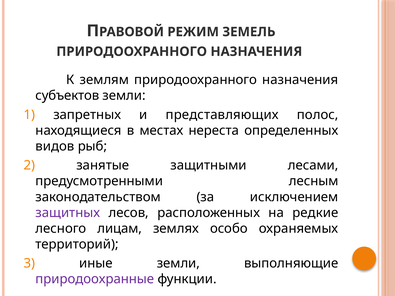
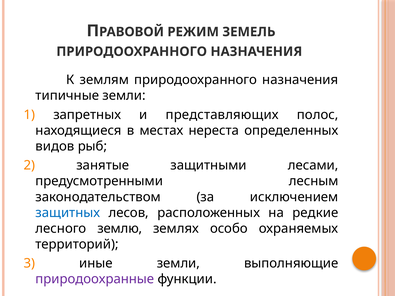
субъектов: субъектов -> типичные (67, 96)
защитных colour: purple -> blue (68, 213)
лицам: лицам -> землю (120, 229)
